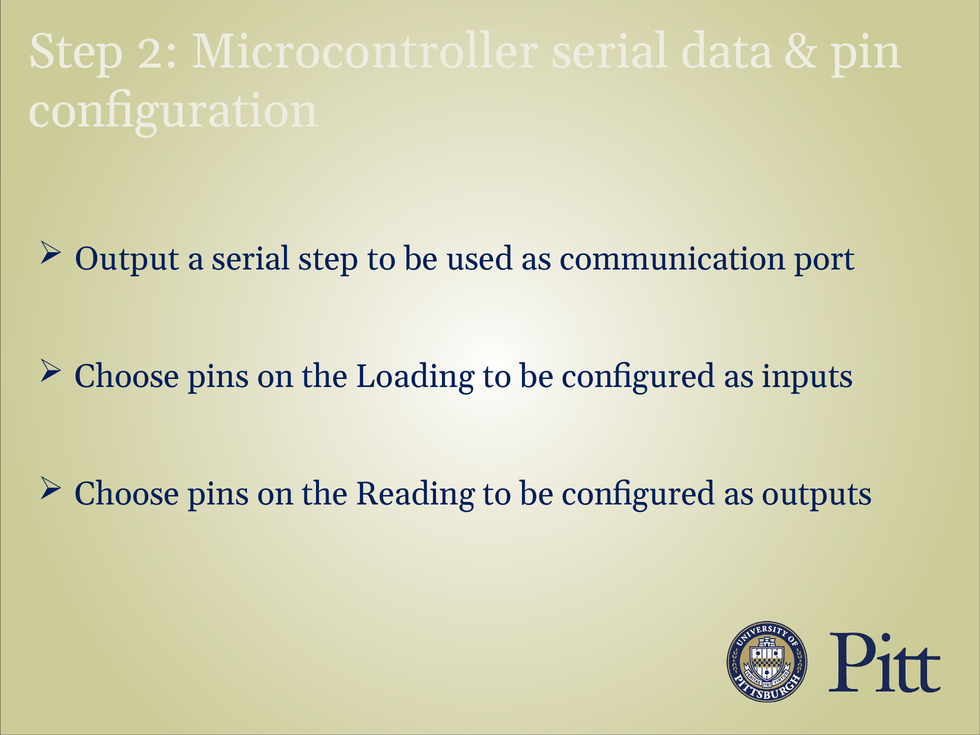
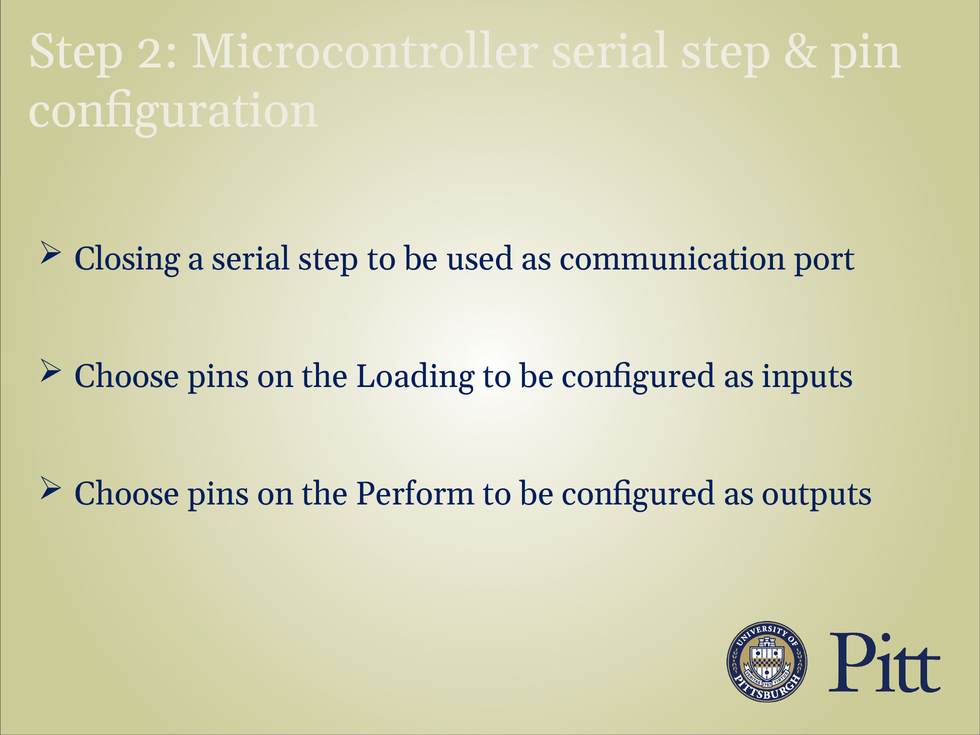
data: data -> step (726, 52)
Output: Output -> Closing (127, 259)
Reading: Reading -> Perform (416, 494)
